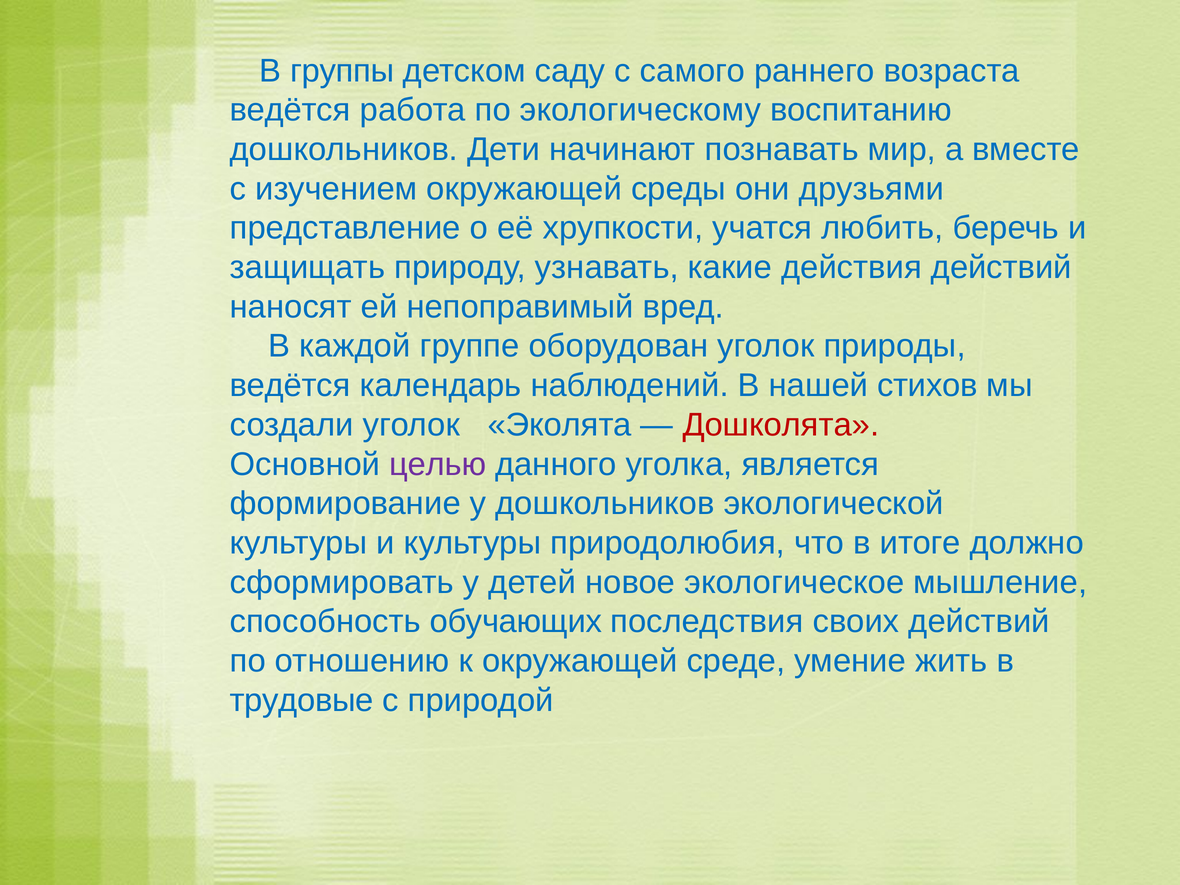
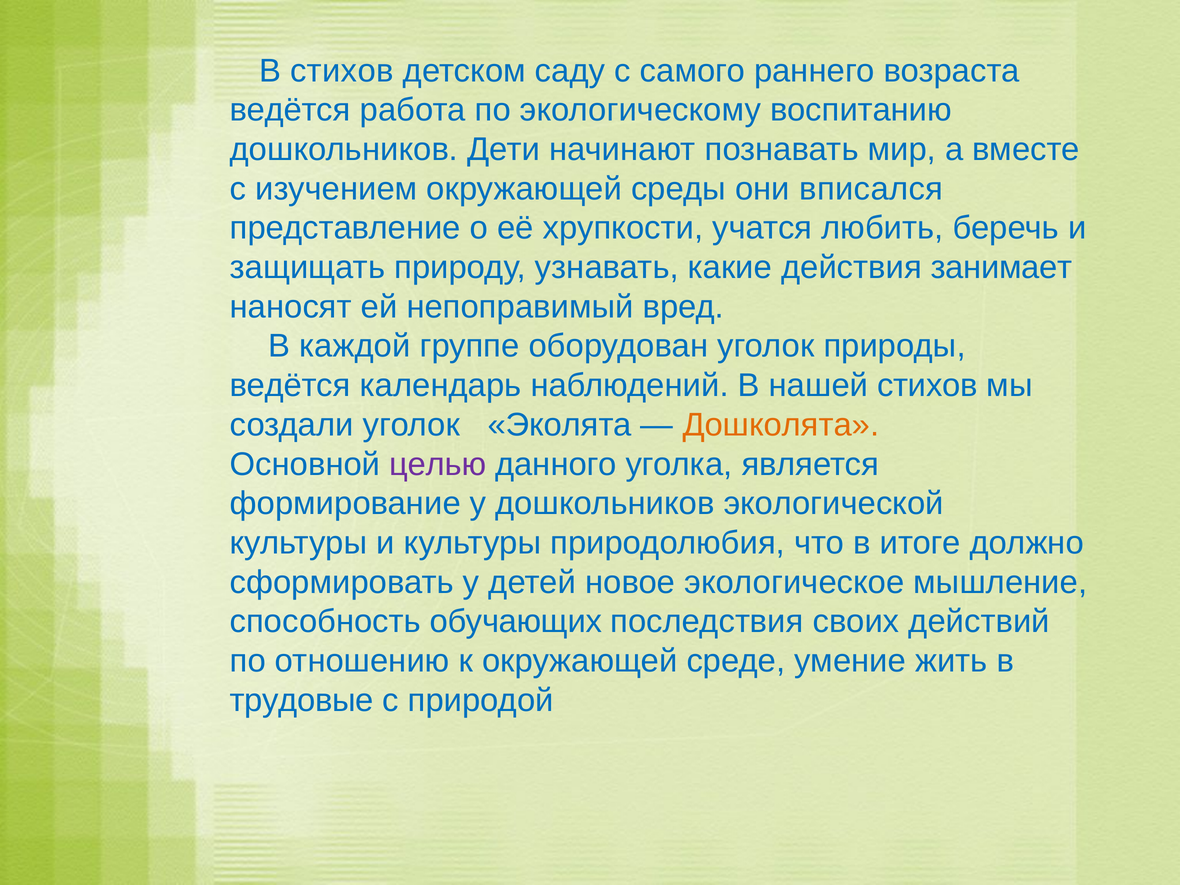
В группы: группы -> стихов (342, 71)
друзьями: друзьями -> вписался (871, 189)
действия действий: действий -> занимает (1001, 267)
Дошколята colour: red -> orange (781, 425)
